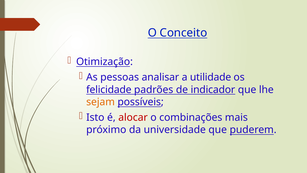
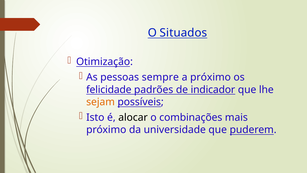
Conceito: Conceito -> Situados (183, 33)
analisar: analisar -> sempre (160, 77)
a utilidade: utilidade -> próximo (211, 77)
alocar colour: red -> black (133, 117)
